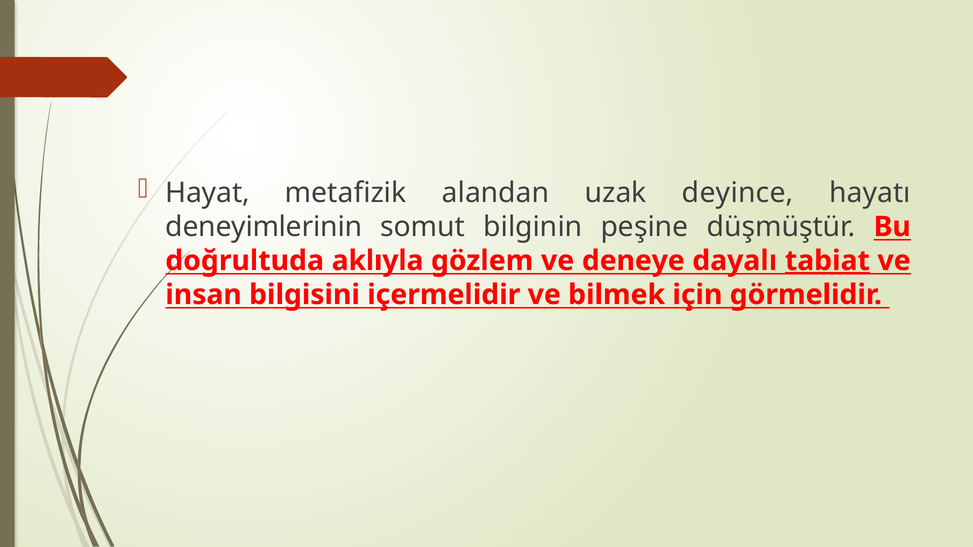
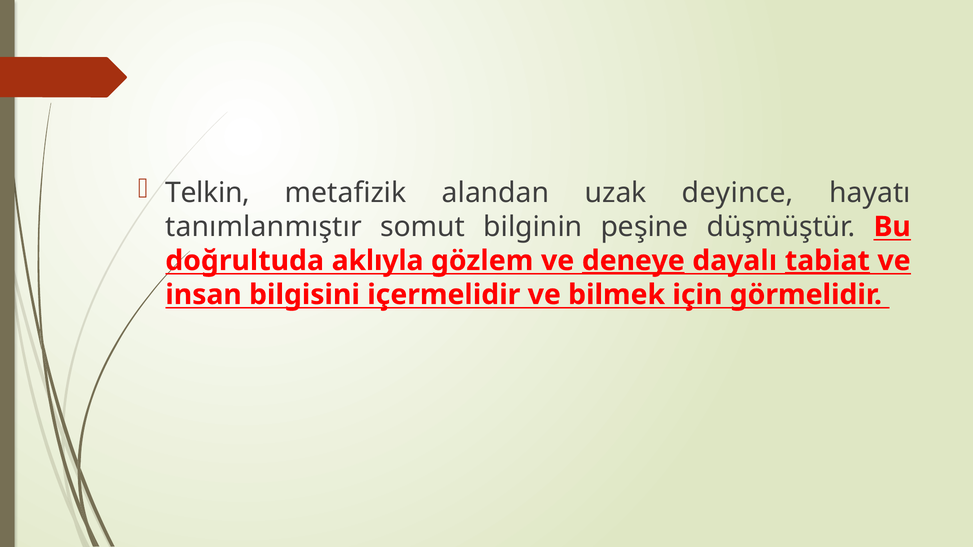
Hayat: Hayat -> Telkin (208, 193)
deneyimlerinin: deneyimlerinin -> tanımlanmıştır (264, 227)
deneye underline: none -> present (633, 261)
